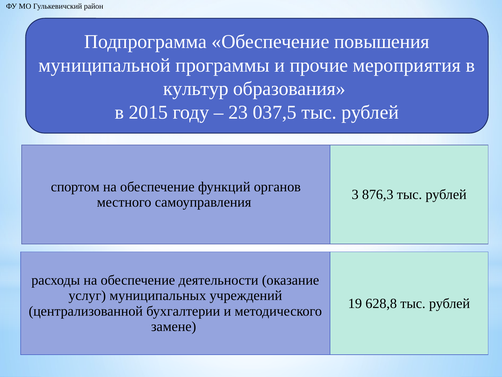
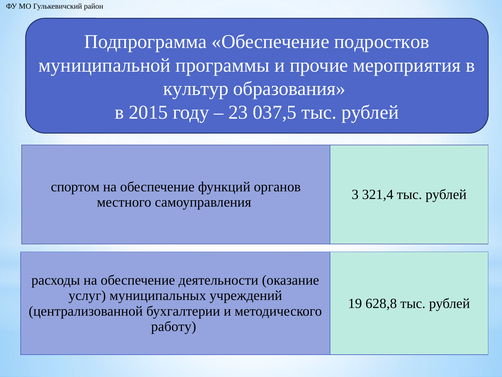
повышения: повышения -> подростков (382, 42)
876,3: 876,3 -> 321,4 (378, 194)
замене: замене -> работу (174, 326)
